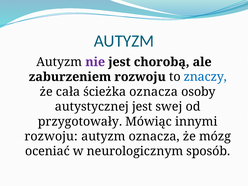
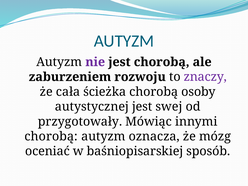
znaczy colour: blue -> purple (205, 77)
ścieżka oznacza: oznacza -> chorobą (154, 92)
rozwoju: rozwoju -> chorobą (51, 136)
neurologicznym: neurologicznym -> baśniopisarskiej (135, 151)
